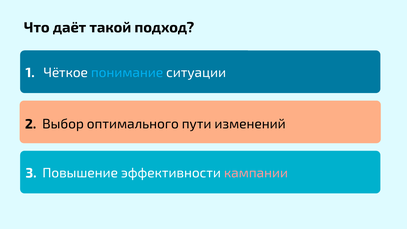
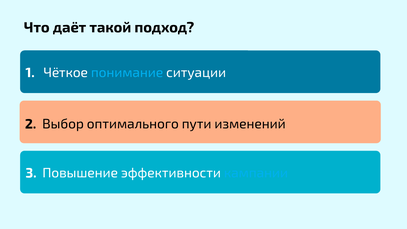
кампании colour: pink -> light blue (256, 173)
